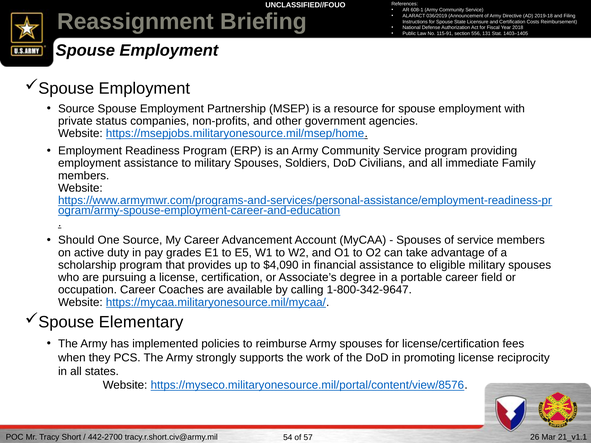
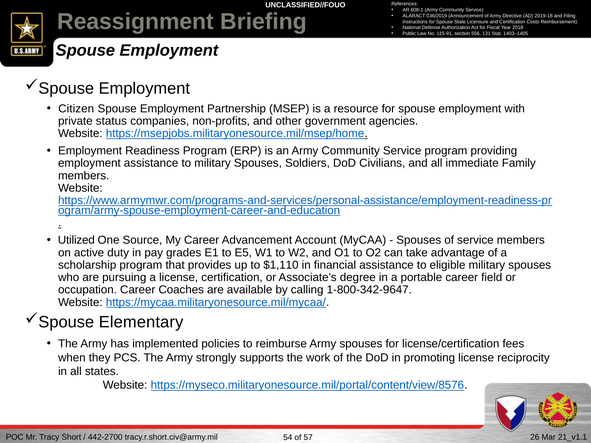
Source: Source -> Citizen (76, 109)
Should: Should -> Utilized (76, 240)
$4,090: $4,090 -> $1,110 (281, 265)
